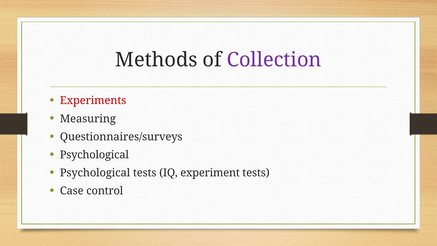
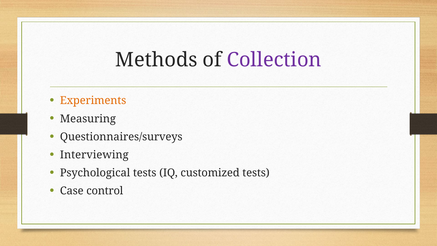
Experiments colour: red -> orange (93, 101)
Psychological: Psychological -> Interviewing (94, 155)
experiment: experiment -> customized (210, 173)
